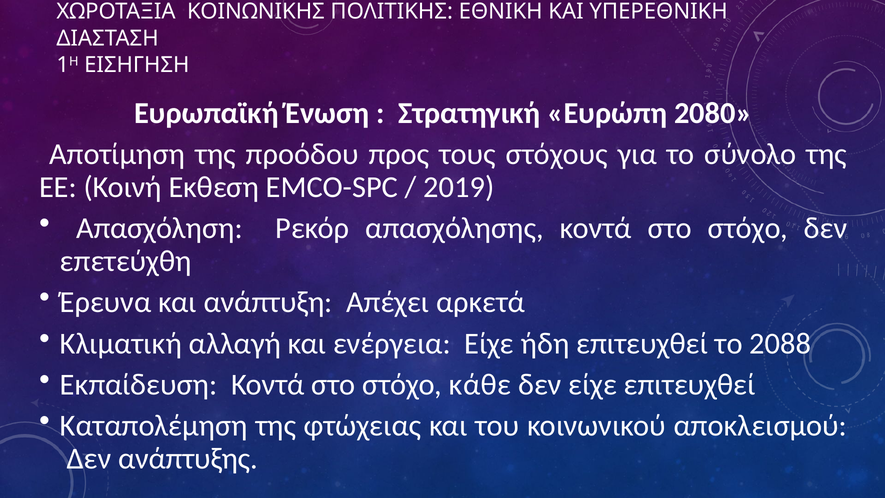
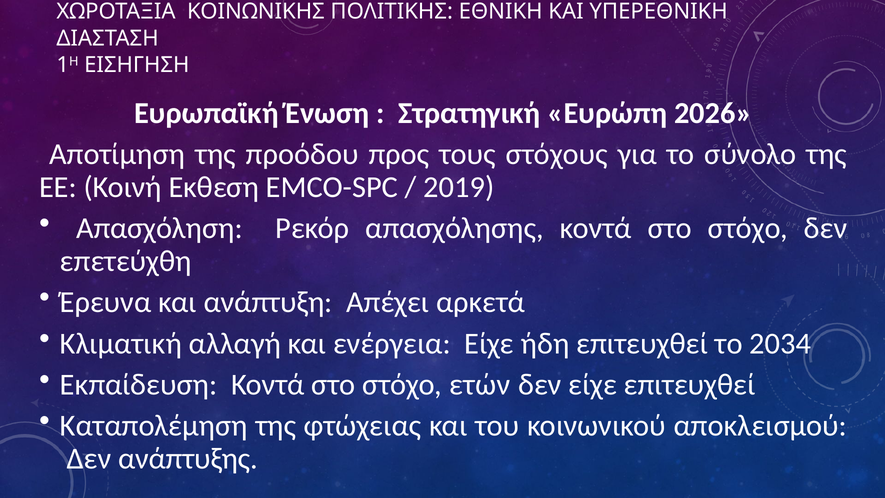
2080: 2080 -> 2026 (713, 113)
2088: 2088 -> 2034 (780, 343)
κάθε: κάθε -> ετών (480, 385)
